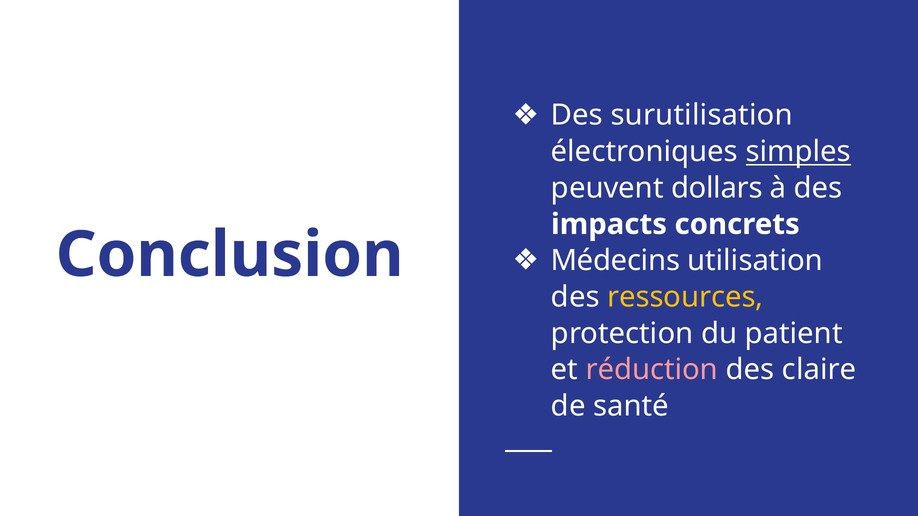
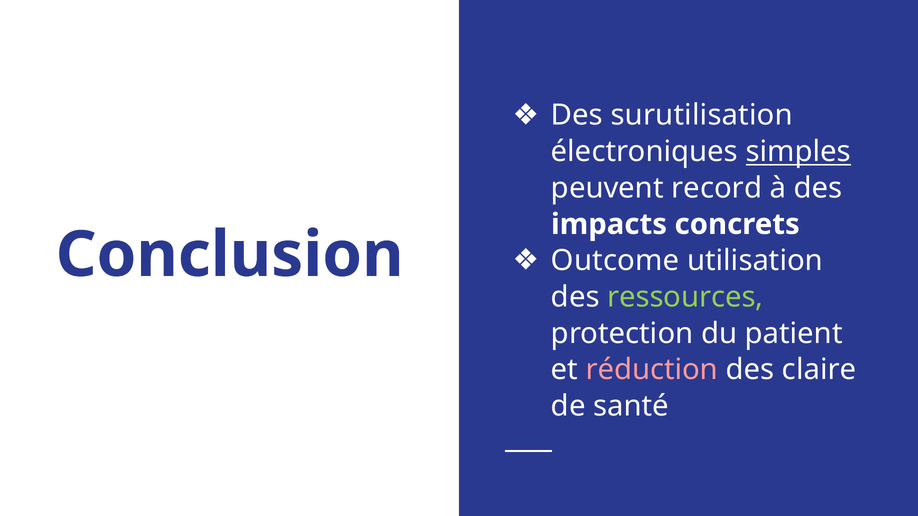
dollars: dollars -> record (717, 188)
Médecins: Médecins -> Outcome (615, 261)
ressources colour: yellow -> light green (685, 297)
